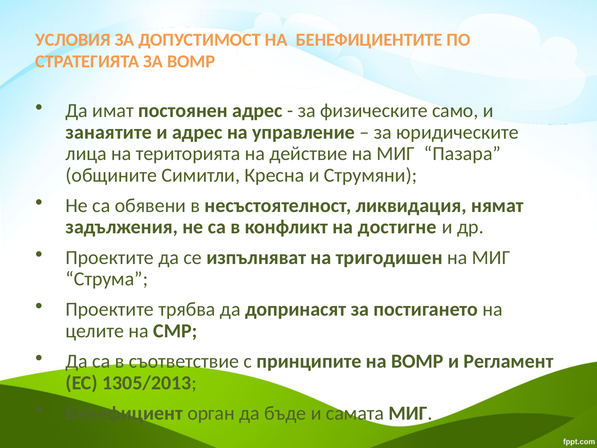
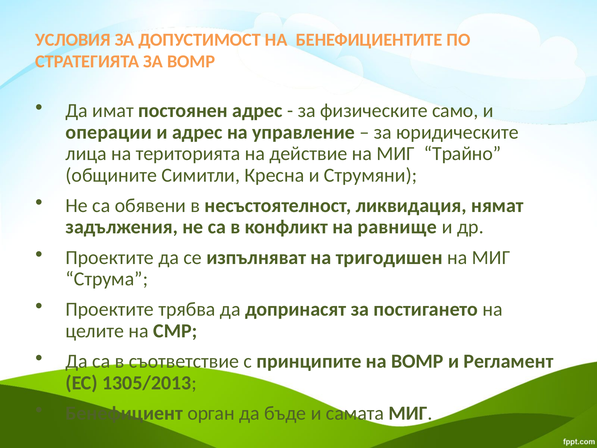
занаятите: занаятите -> операции (109, 132)
Пазара: Пазара -> Трайно (463, 154)
достигне: достигне -> равнище (397, 227)
